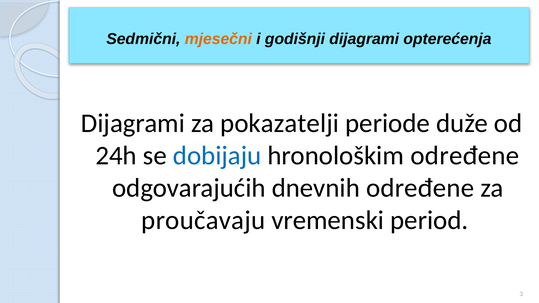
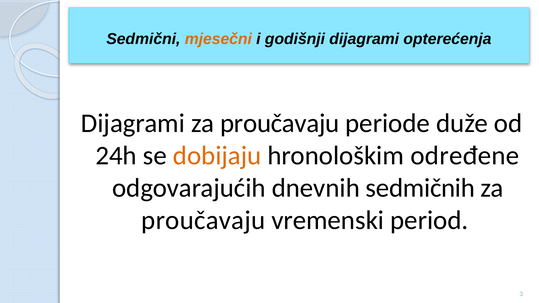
Dijagrami za pokazatelji: pokazatelji -> proučavaju (280, 123)
dobijaju colour: blue -> orange (217, 156)
dnevnih određene: određene -> sedmičnih (420, 188)
